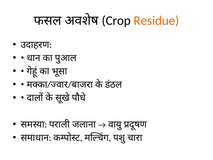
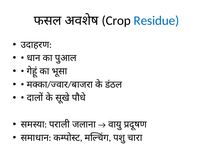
Residue colour: orange -> blue (156, 21)
